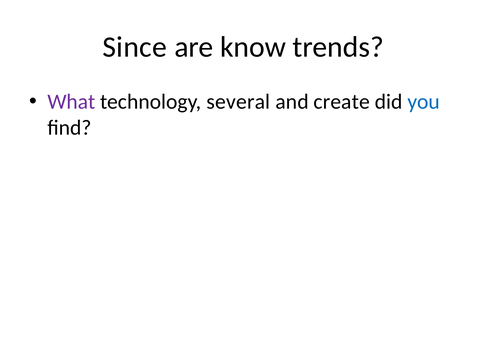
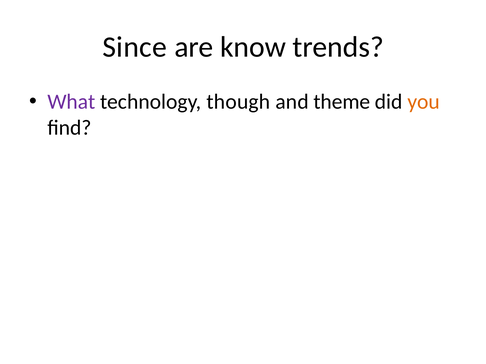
several: several -> though (238, 102)
create: create -> theme (342, 102)
you colour: blue -> orange (424, 102)
